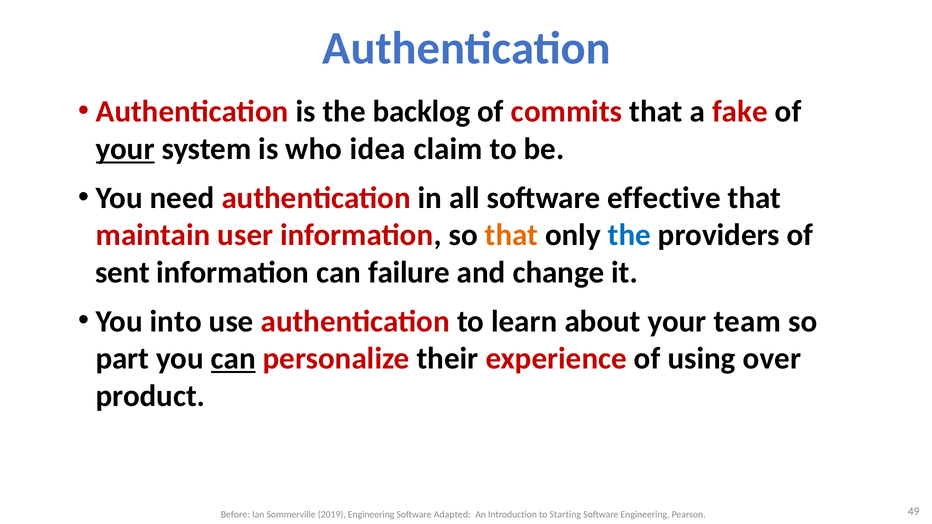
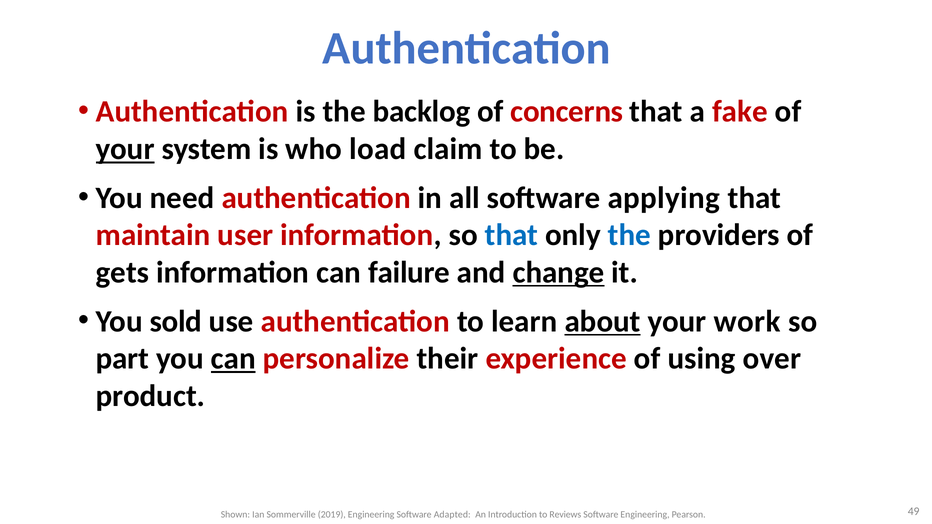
commits: commits -> concerns (567, 112)
idea: idea -> load (378, 149)
effective: effective -> applying (664, 198)
that colour: orange -> blue (511, 235)
sent: sent -> gets (122, 273)
change underline: none -> present (558, 273)
into: into -> sold (176, 322)
about underline: none -> present (603, 322)
team: team -> work (747, 322)
Before: Before -> Shown (235, 515)
Starting: Starting -> Reviews (565, 515)
